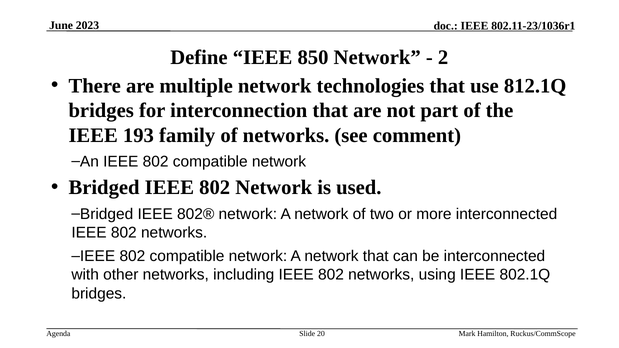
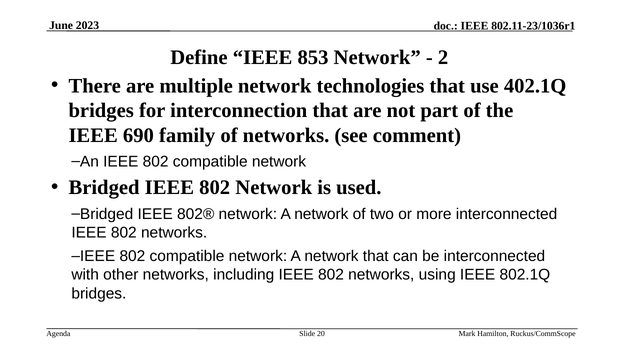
850: 850 -> 853 (313, 58)
812.1Q: 812.1Q -> 402.1Q (535, 86)
193: 193 -> 690 (138, 135)
